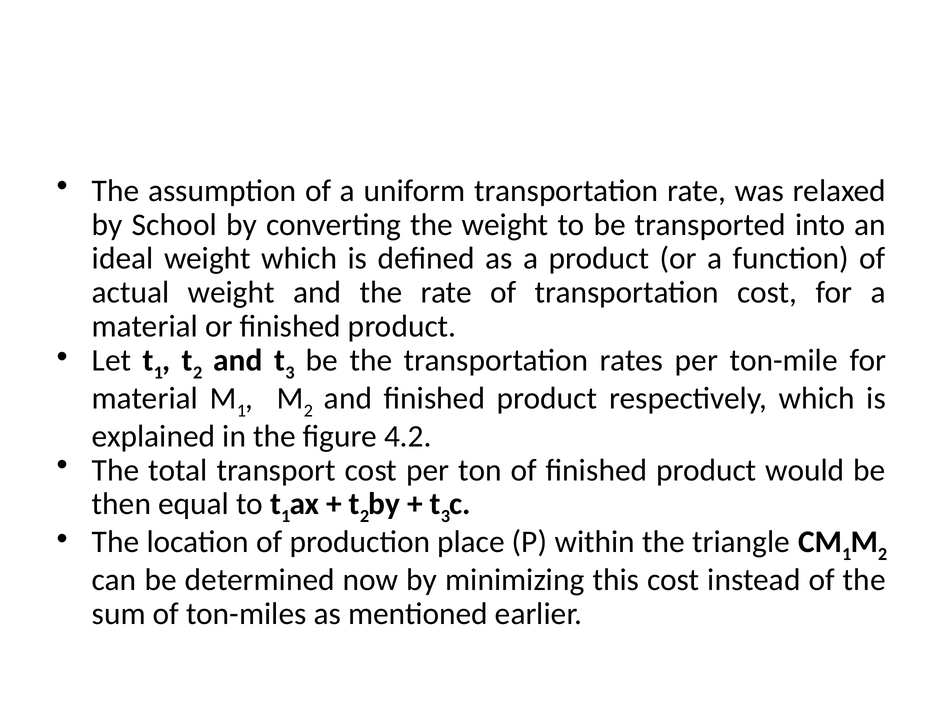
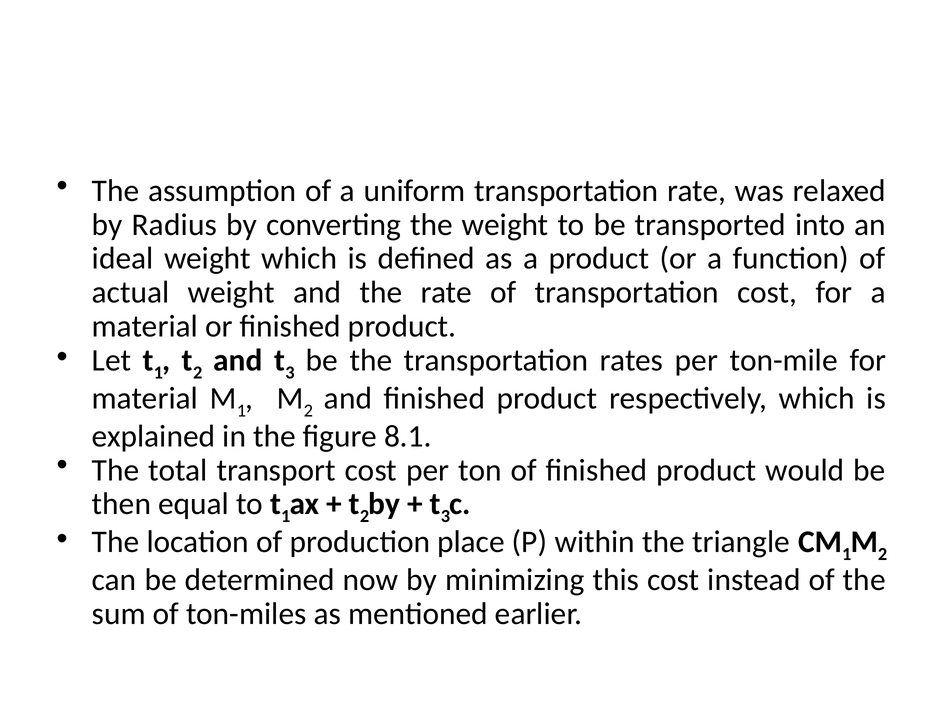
School: School -> Radius (174, 225)
4.2: 4.2 -> 8.1 (408, 436)
